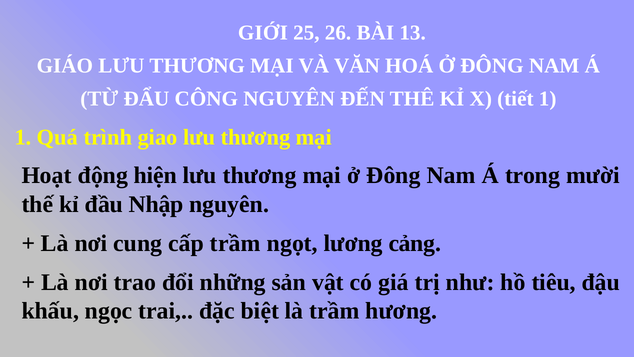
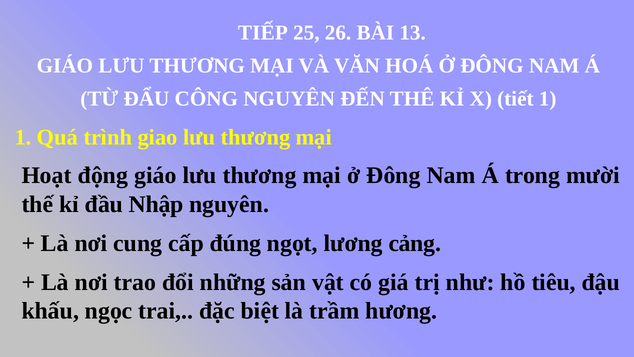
GIỚI: GIỚI -> TIẾP (263, 33)
động hiện: hiện -> giáo (155, 175)
cấp trầm: trầm -> đúng (235, 243)
